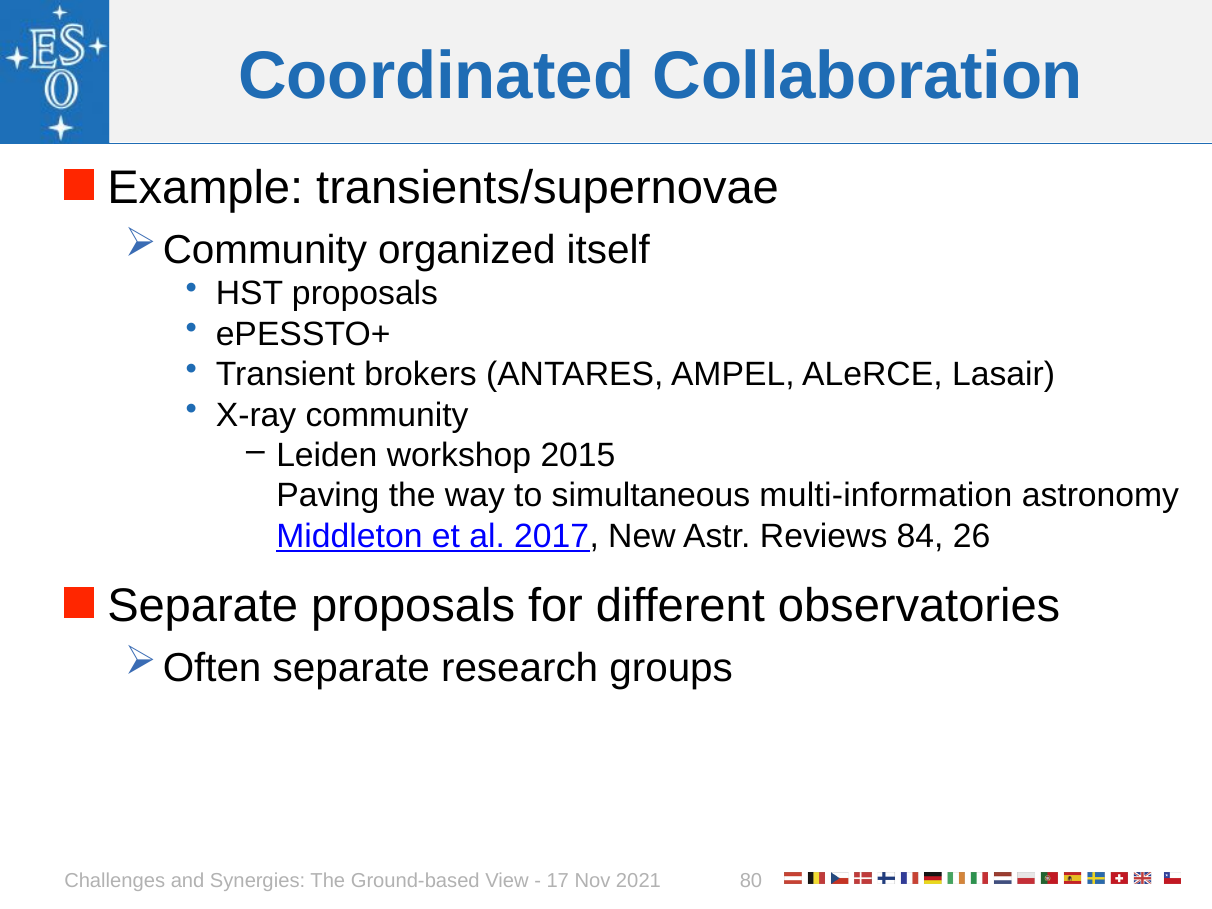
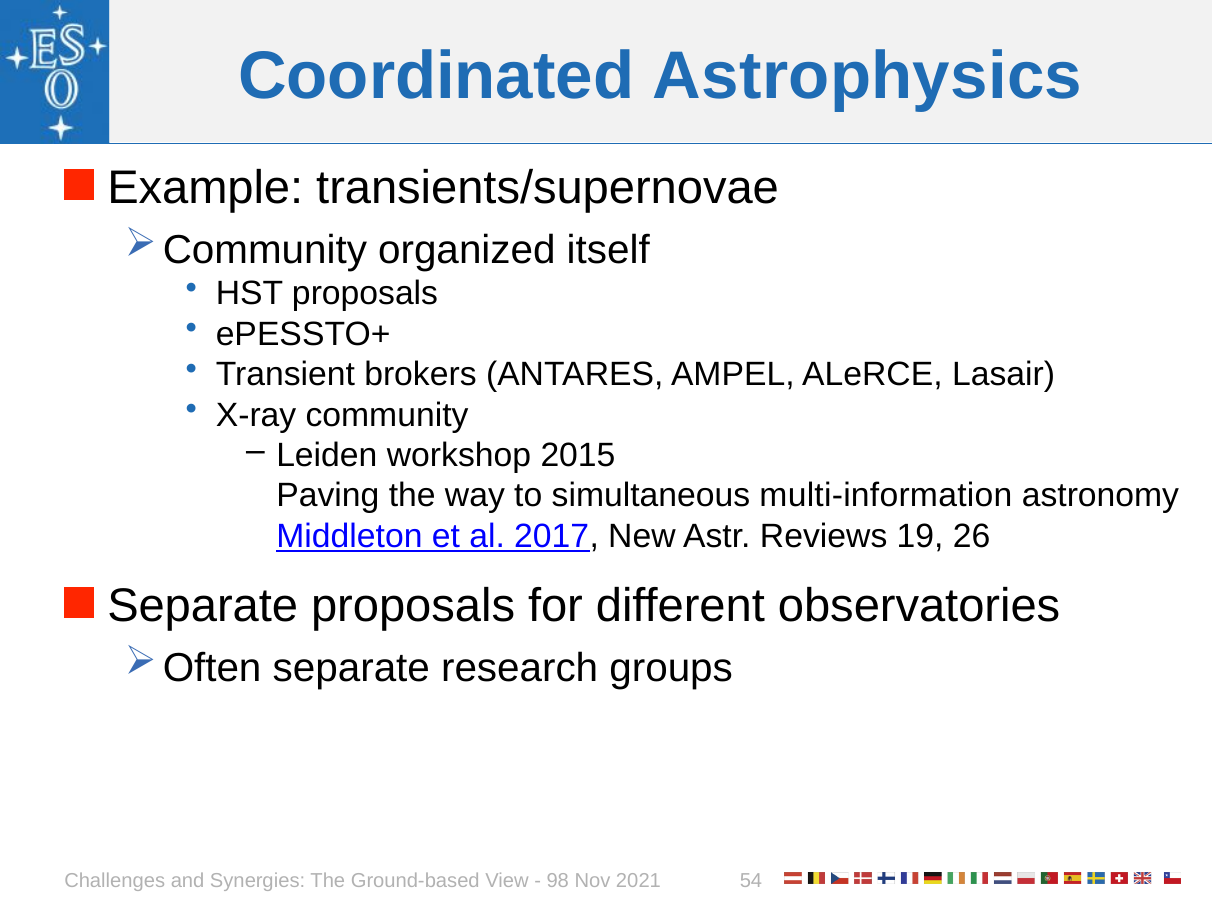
Collaboration: Collaboration -> Astrophysics (868, 76)
84: 84 -> 19 (920, 536)
17: 17 -> 98 (558, 881)
80: 80 -> 54 (751, 881)
